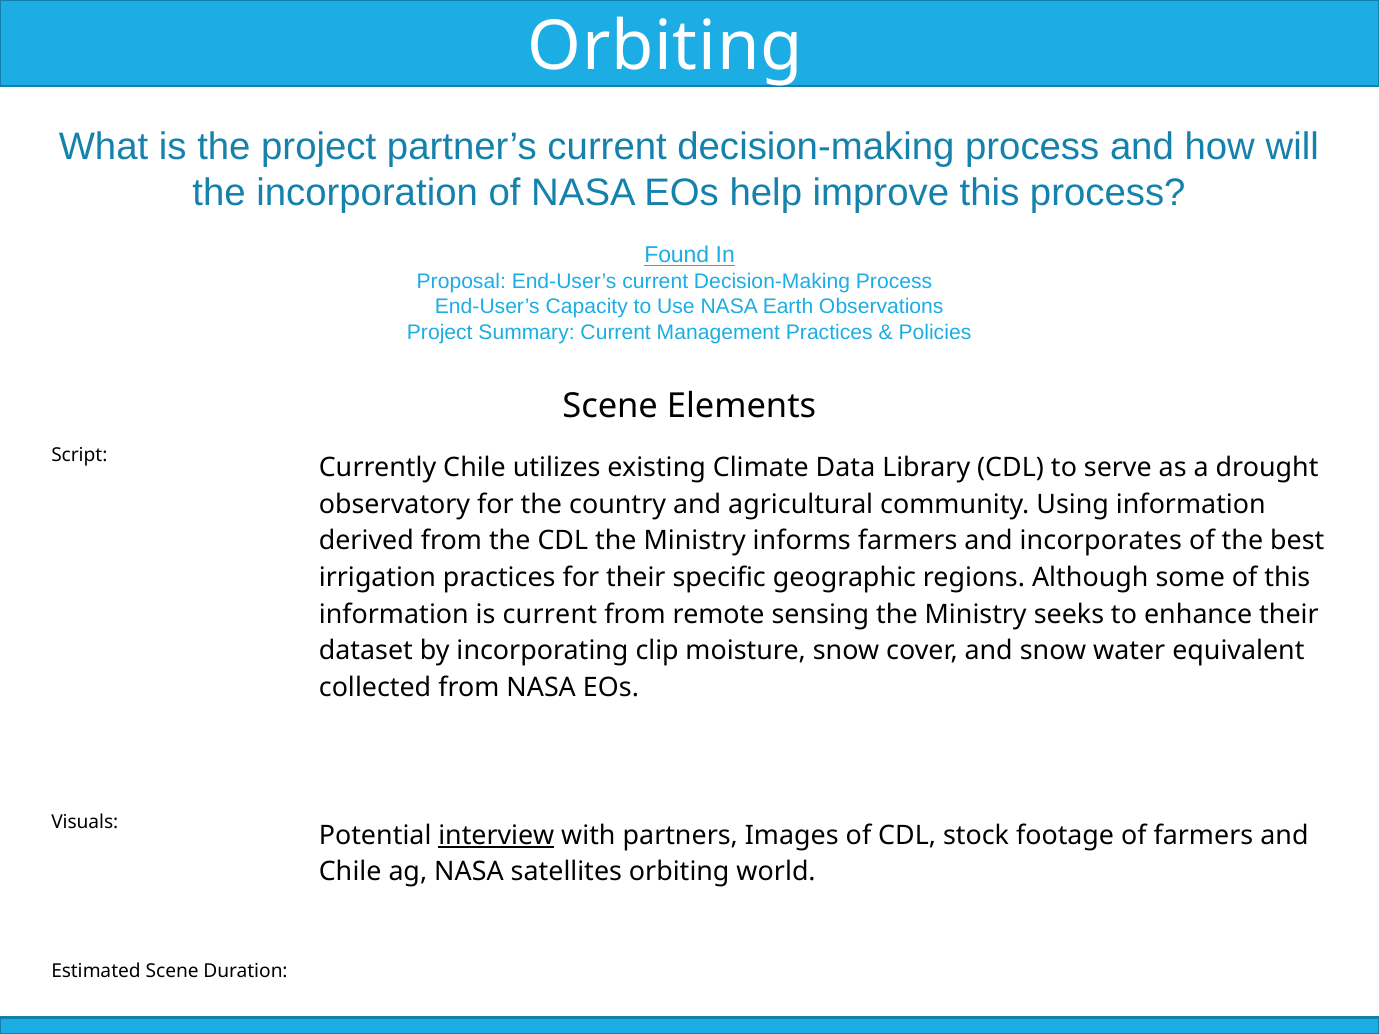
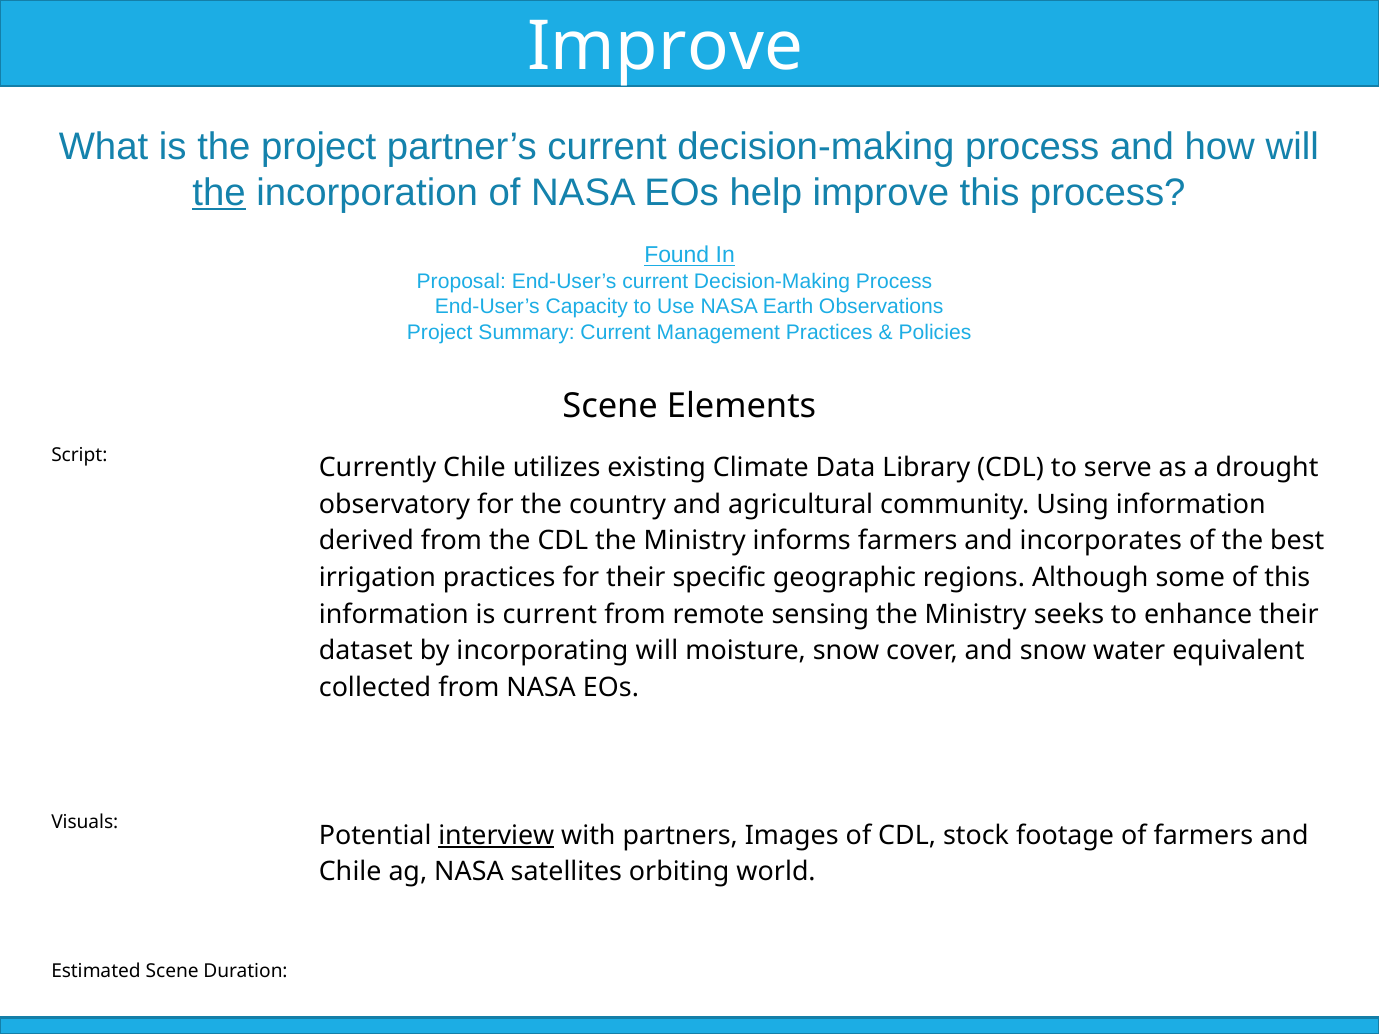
Orbiting: Orbiting -> Improve (665, 47)
the underline: none -> present (219, 193)
incorporating clip: clip -> will (657, 651)
